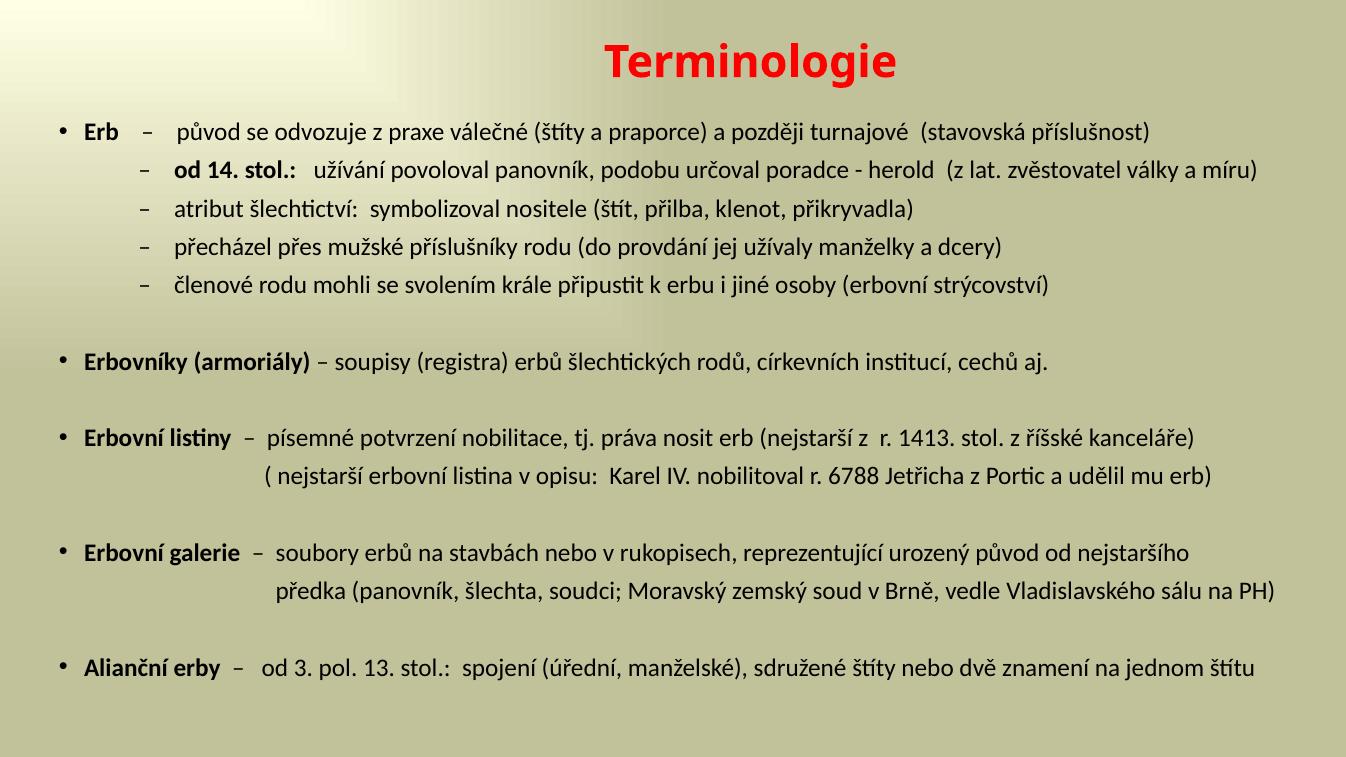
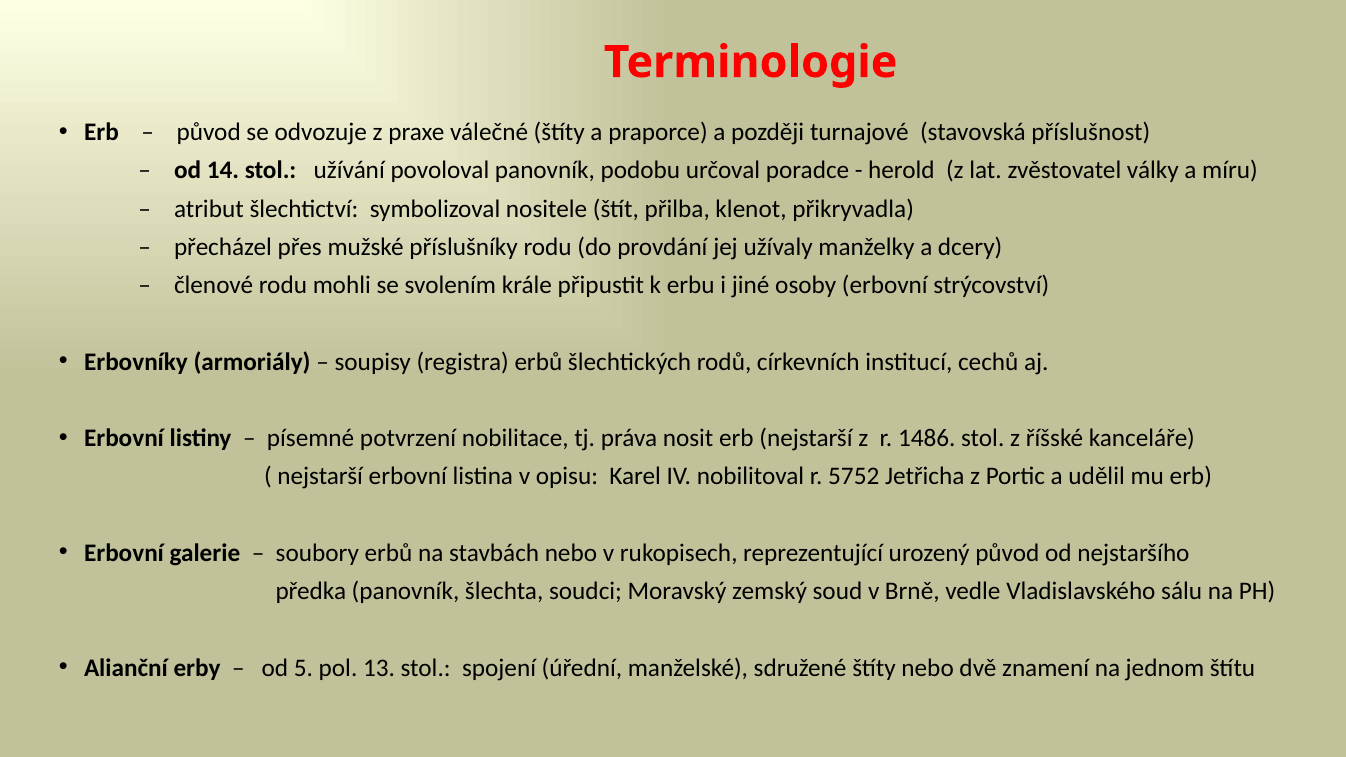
1413: 1413 -> 1486 (927, 438)
6788: 6788 -> 5752 (854, 477)
3: 3 -> 5 (303, 668)
